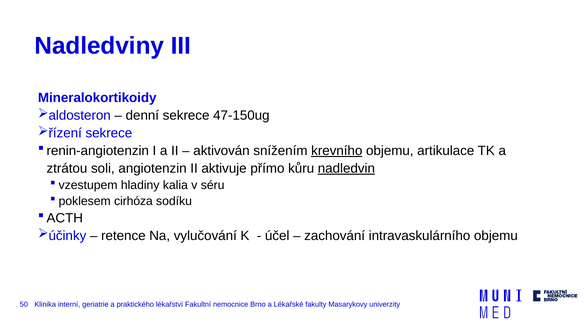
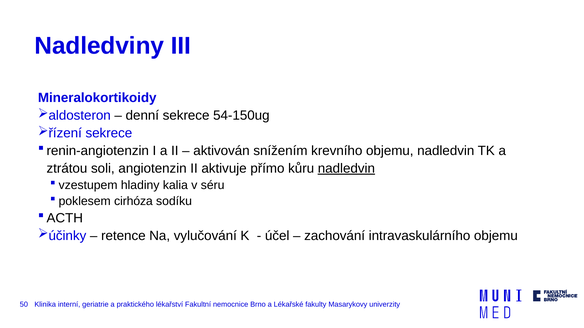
47-150ug: 47-150ug -> 54-150ug (241, 116)
krevního underline: present -> none (337, 151)
objemu artikulace: artikulace -> nadledvin (446, 151)
